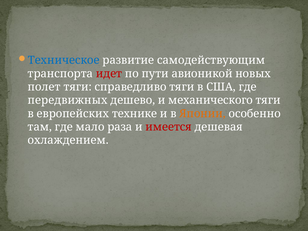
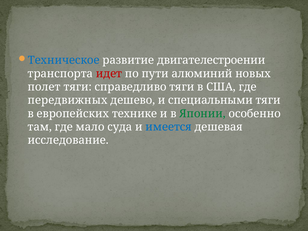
самодействующим: самодействующим -> двигателестроении (211, 60)
авионикой: авионикой -> алюминий (202, 74)
механического: механического -> специальными (211, 100)
Японии colour: orange -> green (203, 114)
раза: раза -> cуда (120, 127)
имеется colour: red -> blue (169, 127)
охлаждением: охлаждением -> исследование (68, 140)
